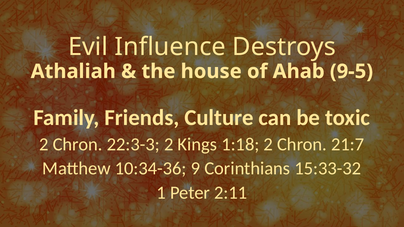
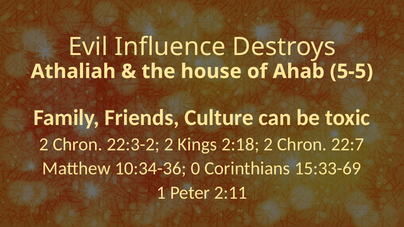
9-5: 9-5 -> 5-5 (351, 71)
22:3-3: 22:3-3 -> 22:3-2 (133, 144)
1:18: 1:18 -> 2:18 (240, 144)
21:7: 21:7 -> 22:7 (348, 144)
9: 9 -> 0 (195, 169)
15:33-32: 15:33-32 -> 15:33-69 (328, 169)
